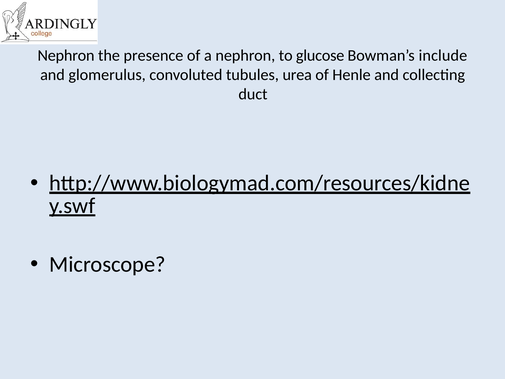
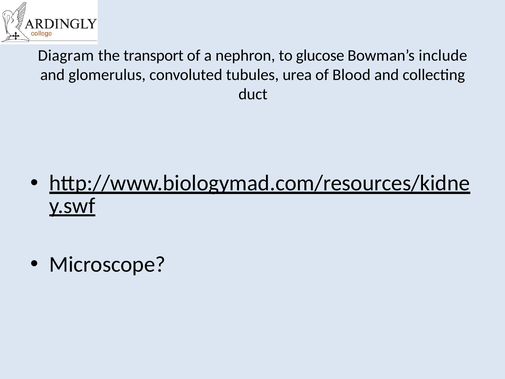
Nephron: Nephron -> Diagram (66, 56)
presence: presence -> transport (154, 56)
Henle: Henle -> Blood (351, 75)
